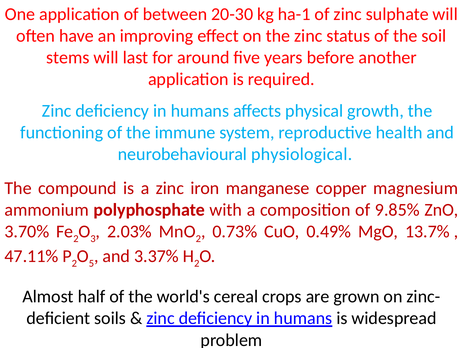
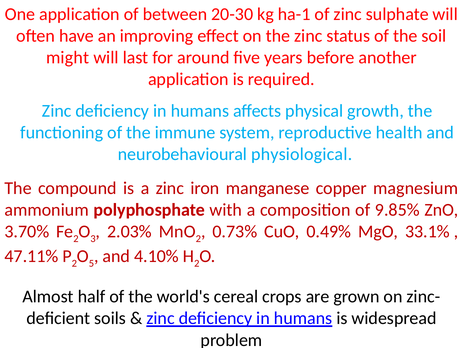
stems: stems -> might (68, 58)
13.7%: 13.7% -> 33.1% (427, 231)
3.37%: 3.37% -> 4.10% (156, 256)
